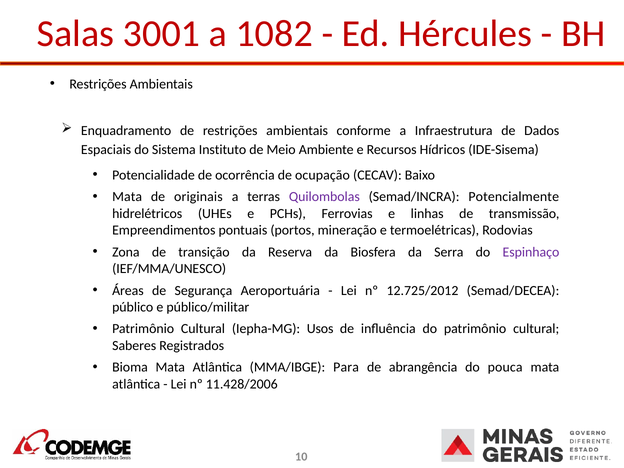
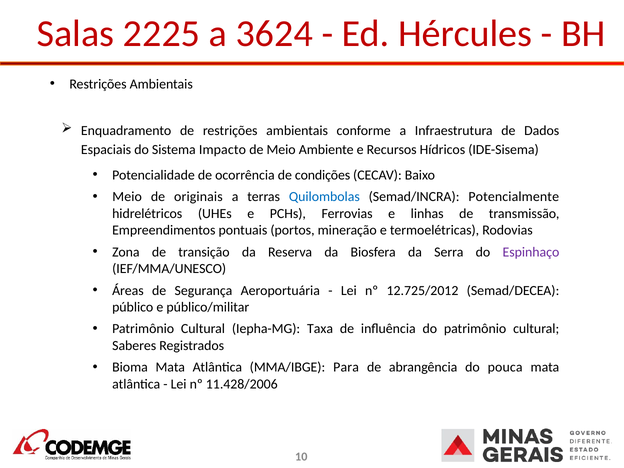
3001: 3001 -> 2225 (162, 34)
1082: 1082 -> 3624 (274, 34)
Instituto: Instituto -> Impacto (222, 150)
ocupação: ocupação -> condições (323, 175)
Mata: Mata -> Meio (127, 197)
Quilombolas colour: purple -> blue (324, 197)
Usos: Usos -> Taxa (320, 329)
